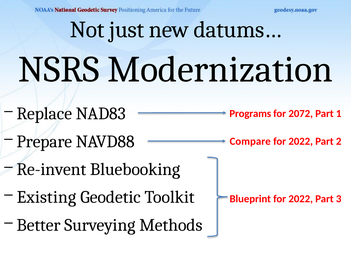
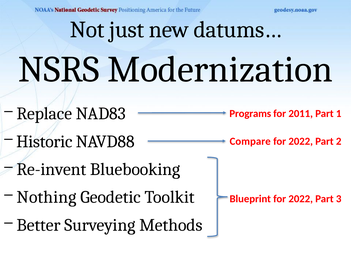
2072: 2072 -> 2011 (301, 114)
Prepare: Prepare -> Historic (44, 142)
Existing: Existing -> Nothing (47, 197)
